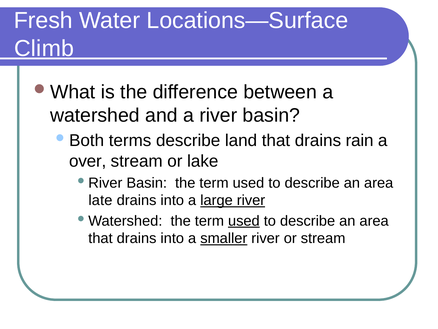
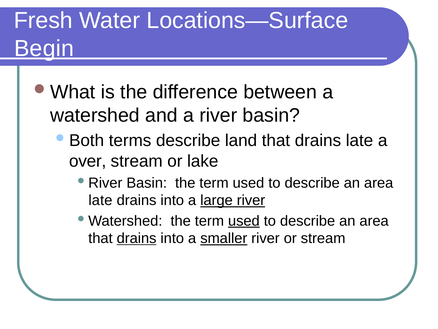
Climb: Climb -> Begin (44, 48)
drains rain: rain -> late (360, 140)
drains underline: none -> present (137, 238)
